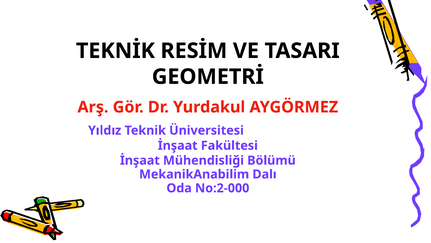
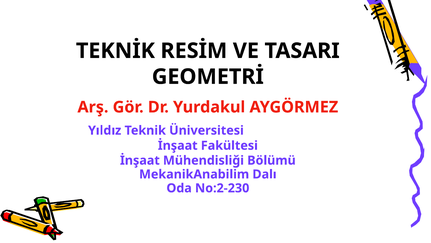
No:2-000: No:2-000 -> No:2-230 (222, 188)
